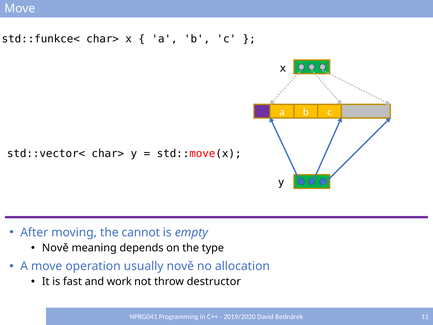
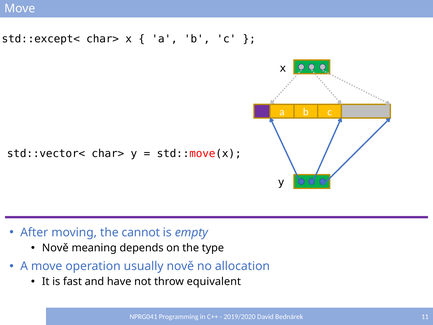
std::funkce<: std::funkce< -> std::except< (41, 39)
work: work -> have (119, 281)
destructor: destructor -> equivalent (214, 281)
